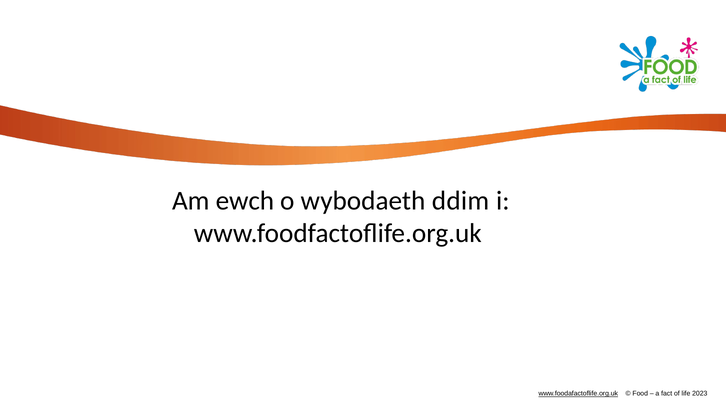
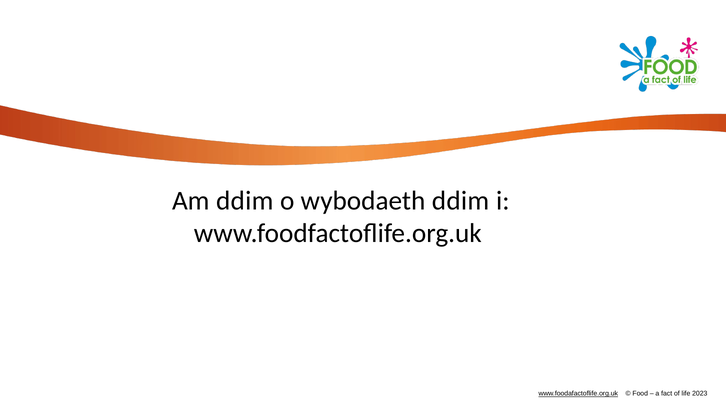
Am ewch: ewch -> ddim (245, 201)
